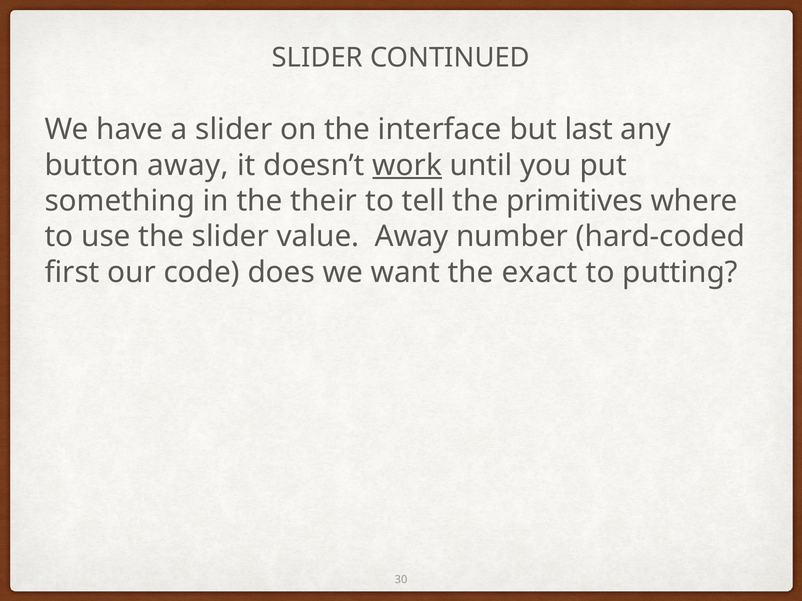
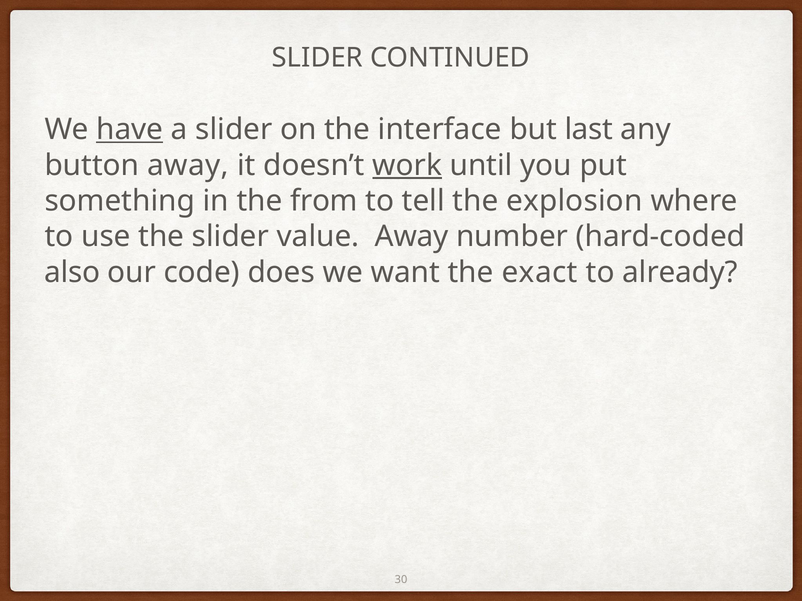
have underline: none -> present (130, 130)
their: their -> from (324, 201)
primitives: primitives -> explosion (574, 201)
first: first -> also (72, 272)
putting: putting -> already (680, 272)
